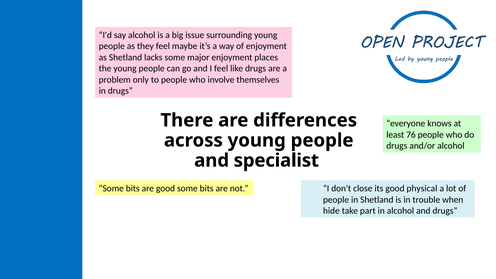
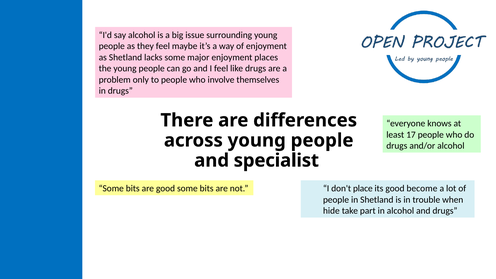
76: 76 -> 17 (411, 135)
close: close -> place (363, 188)
physical: physical -> become (422, 188)
